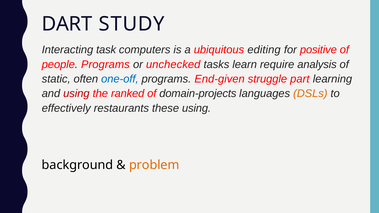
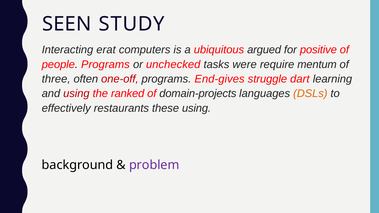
DART: DART -> SEEN (67, 24)
task: task -> erat (106, 50)
editing: editing -> argued (264, 50)
learn: learn -> were (245, 64)
analysis: analysis -> mentum (317, 64)
static: static -> three (56, 79)
one-off colour: blue -> red (120, 79)
End-given: End-given -> End-gives (220, 79)
part: part -> dart (300, 79)
problem colour: orange -> purple (154, 165)
